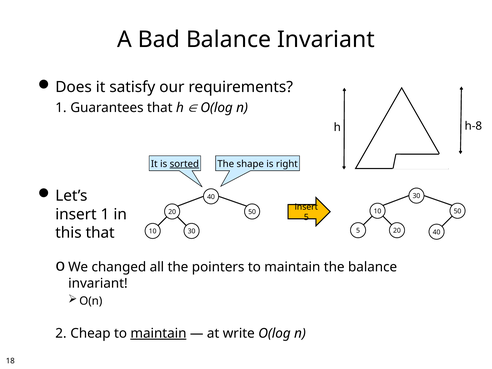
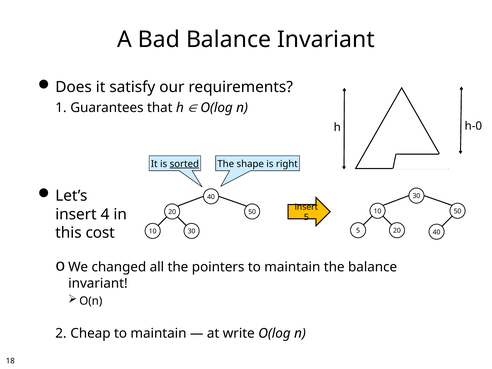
h-8: h-8 -> h-0 (473, 126)
insert 1: 1 -> 4 (105, 214)
this that: that -> cost (100, 233)
maintain underline: present -> none (158, 333)
